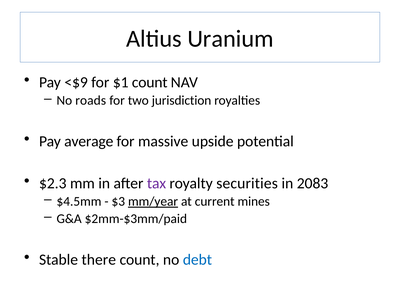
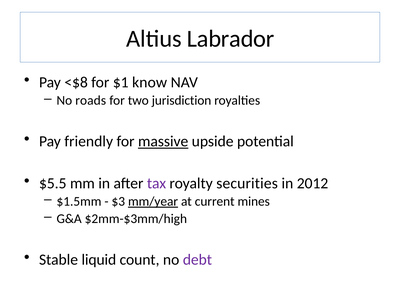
Uranium: Uranium -> Labrador (231, 39)
<$9: <$9 -> <$8 (76, 82)
$1 count: count -> know (150, 82)
average: average -> friendly (89, 141)
massive underline: none -> present (163, 141)
$2.3: $2.3 -> $5.5 (53, 183)
2083: 2083 -> 2012 (313, 183)
$4.5mm: $4.5mm -> $1.5mm (79, 201)
$2mm-$3mm/paid: $2mm-$3mm/paid -> $2mm-$3mm/high (136, 219)
there: there -> liquid (99, 260)
debt colour: blue -> purple (197, 260)
